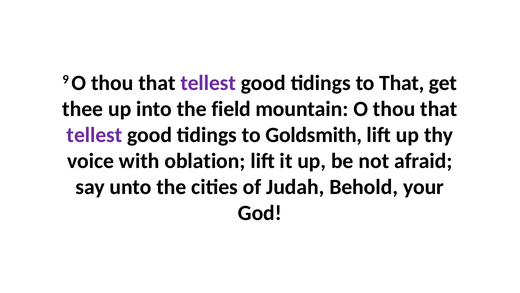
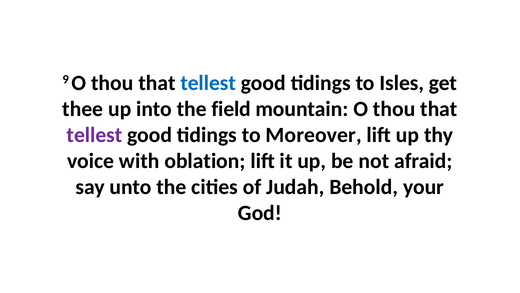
tellest colour: purple -> blue (208, 83)
to That: That -> Isles (402, 83)
Goldsmith: Goldsmith -> Moreover (314, 135)
